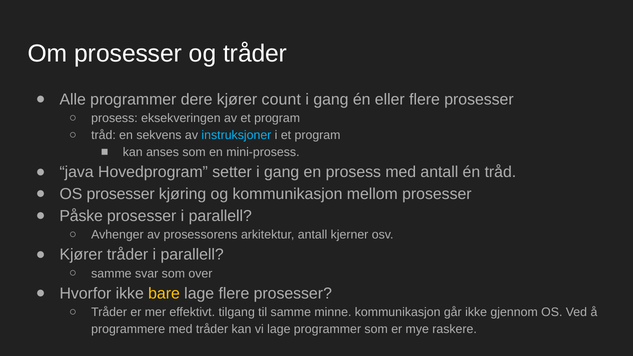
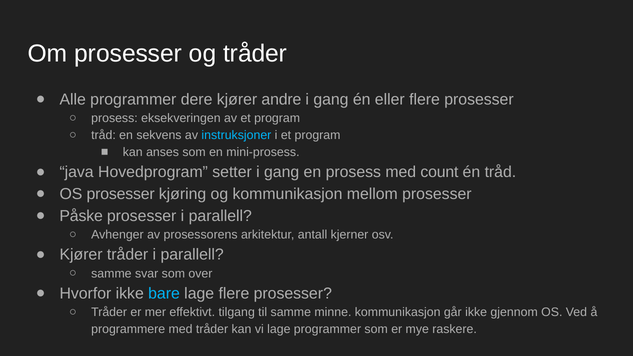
count: count -> andre (281, 100)
med antall: antall -> count (439, 172)
bare colour: yellow -> light blue (164, 294)
